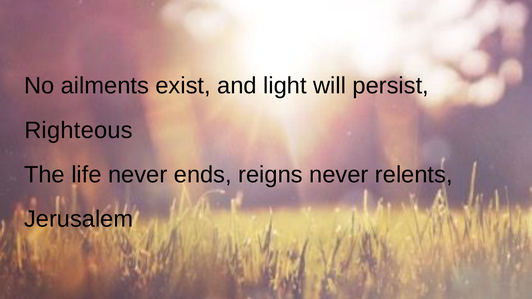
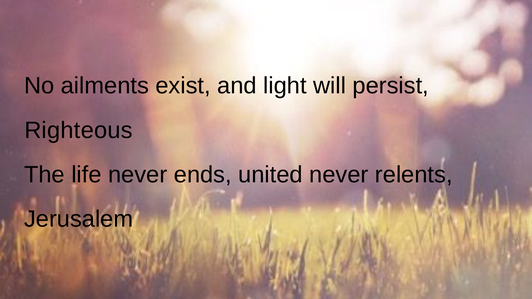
reigns: reigns -> united (270, 175)
